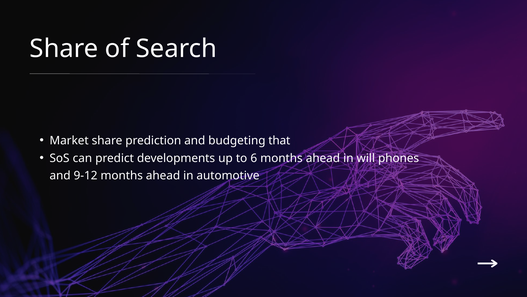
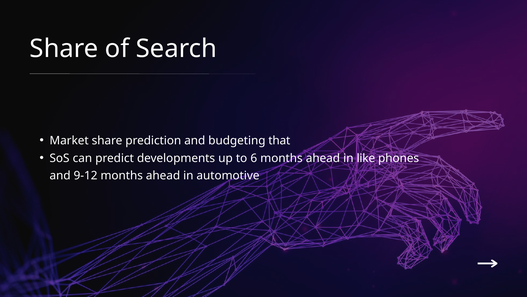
will: will -> like (366, 158)
